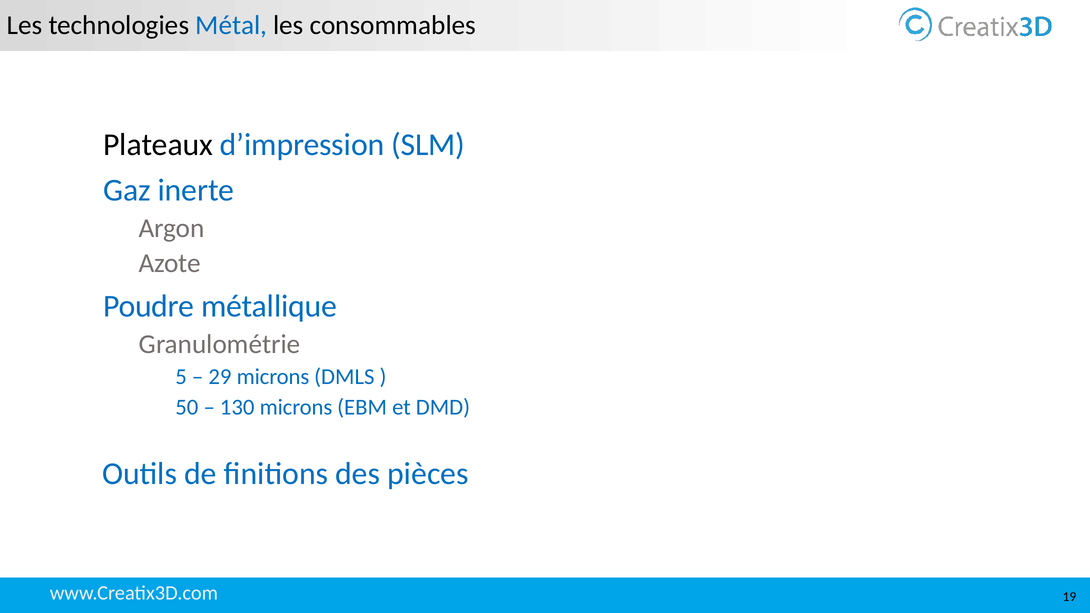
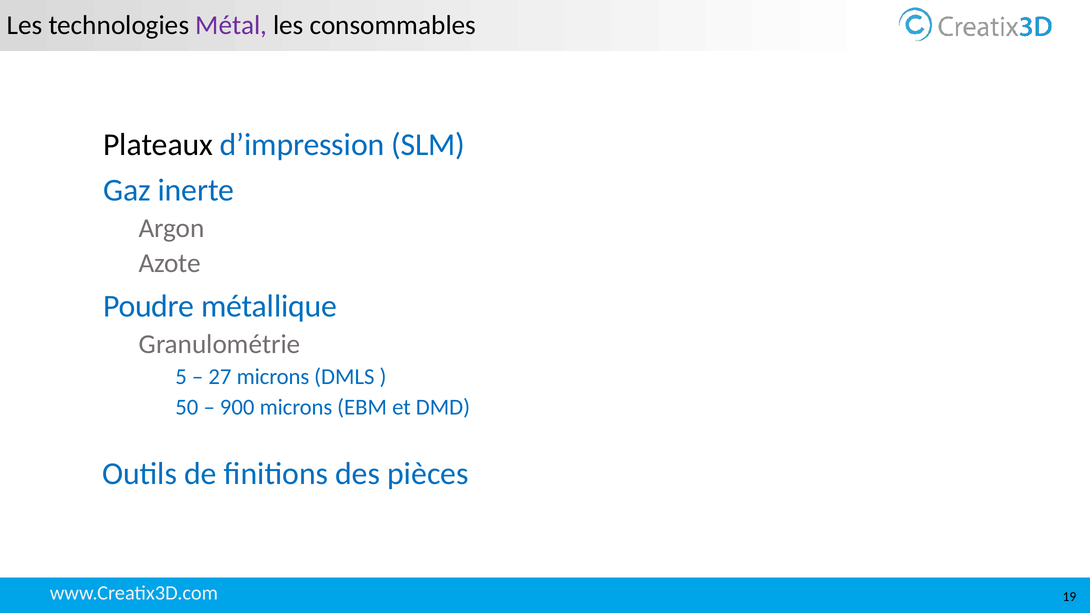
Métal colour: blue -> purple (231, 25)
29: 29 -> 27 (220, 377)
130: 130 -> 900 (237, 407)
